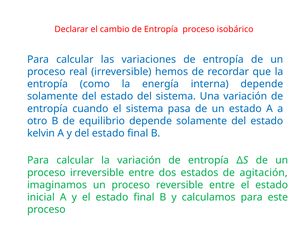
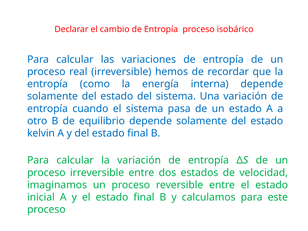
agitación: agitación -> velocidad (264, 173)
